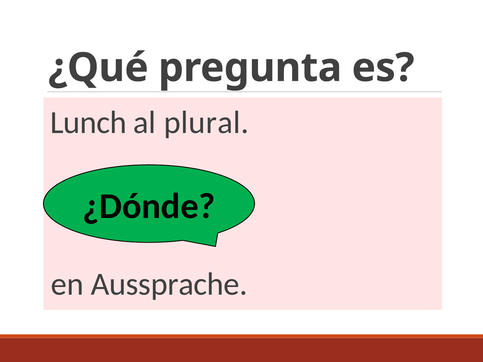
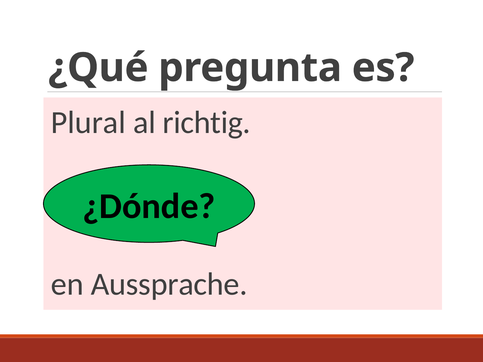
Lunch: Lunch -> Plural (88, 123)
plural: plural -> richtig (207, 123)
